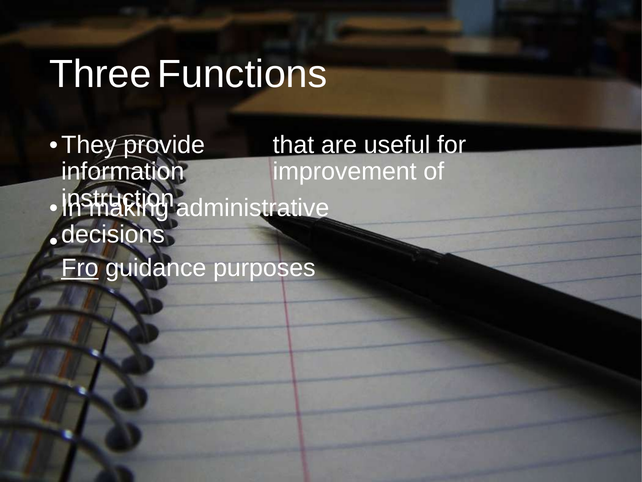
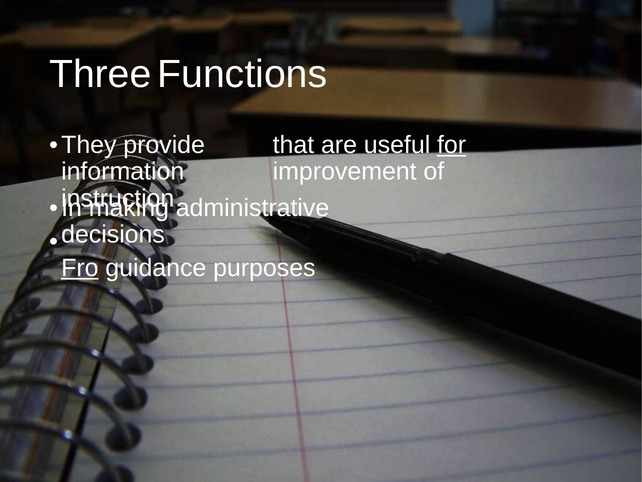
for underline: none -> present (452, 145)
